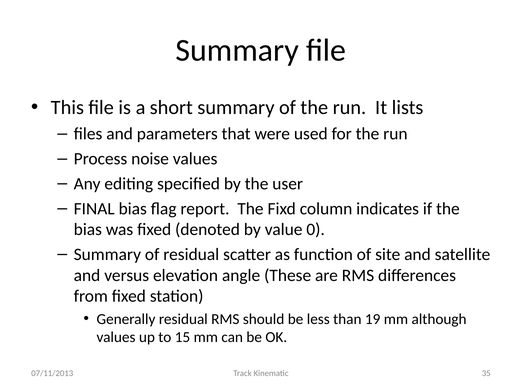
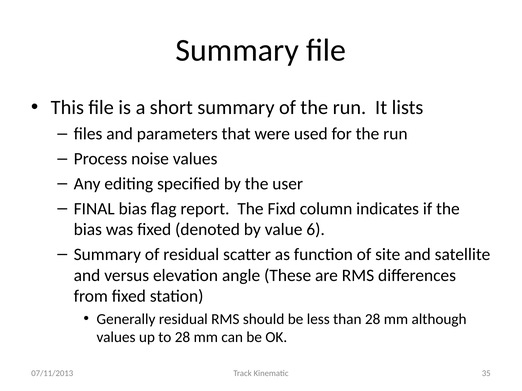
0: 0 -> 6 (316, 230)
than 19: 19 -> 28 (373, 319)
to 15: 15 -> 28 (182, 338)
